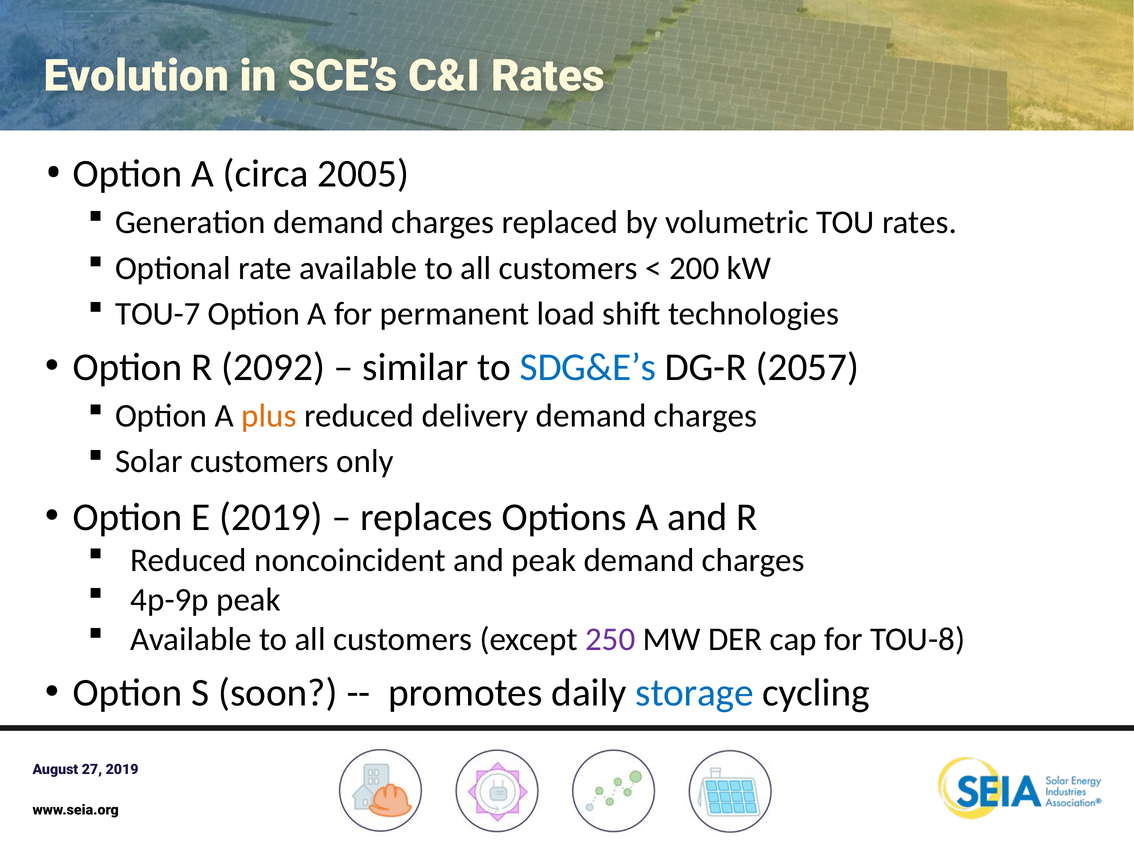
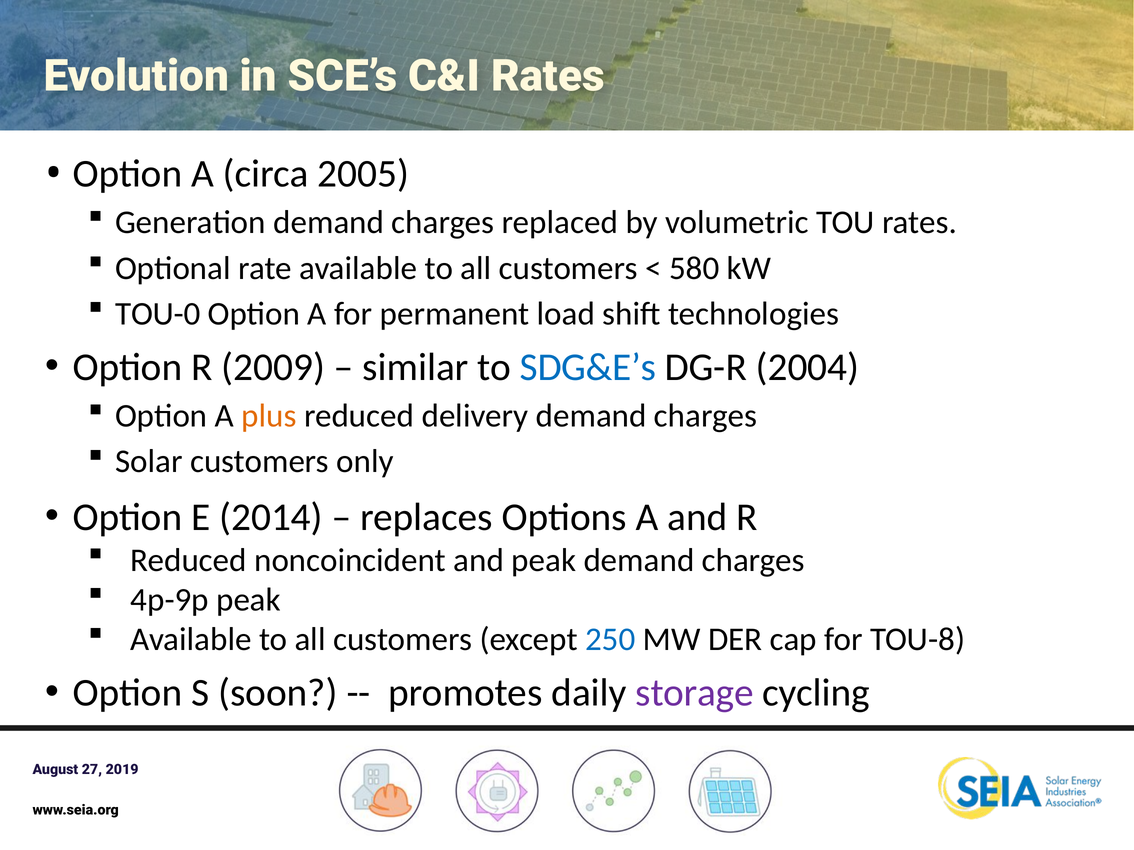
200: 200 -> 580 (694, 268)
TOU-7: TOU-7 -> TOU-0 (158, 314)
2092: 2092 -> 2009 (273, 367)
2057: 2057 -> 2004 (807, 367)
E 2019: 2019 -> 2014 (271, 517)
250 colour: purple -> blue (610, 640)
storage colour: blue -> purple (695, 693)
